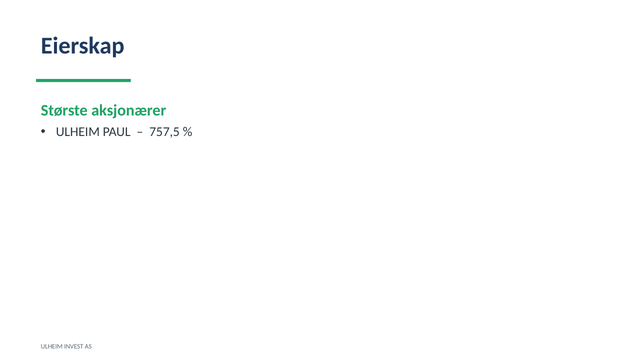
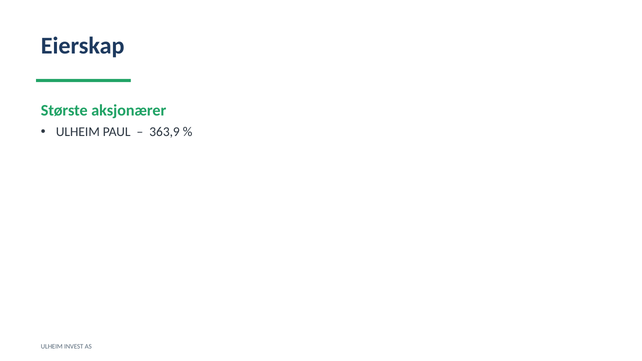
757,5: 757,5 -> 363,9 (165, 132)
